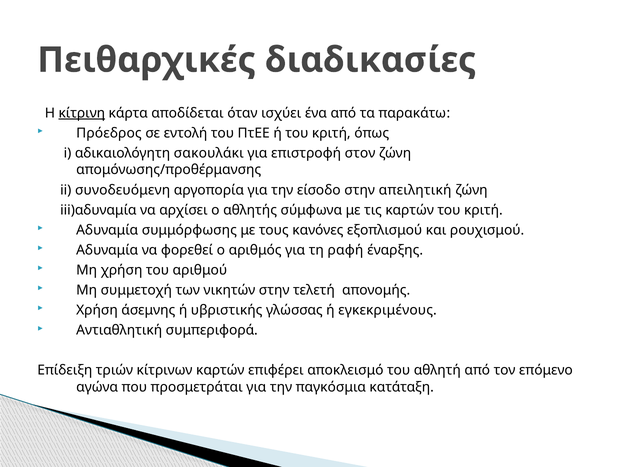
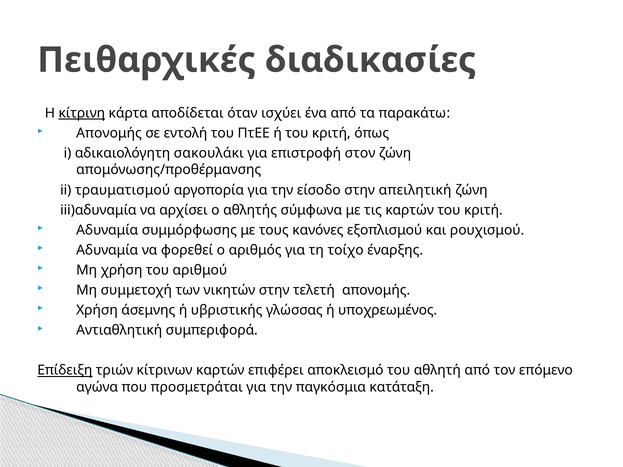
Πρόεδρος: Πρόεδρος -> Απονομής (109, 133)
συνοδευόμενη: συνοδευόμενη -> τραυματισμού (123, 190)
ραφή: ραφή -> τοίχο (346, 250)
εγκεκριμένους: εγκεκριμένους -> υποχρεωμένος (388, 310)
Επίδειξη underline: none -> present (65, 371)
